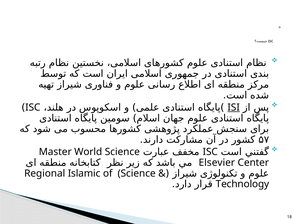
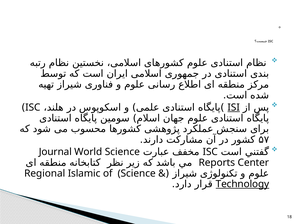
Master: Master -> Journal (55, 152)
Elsevier: Elsevier -> Reports (217, 163)
Technology underline: none -> present (242, 184)
